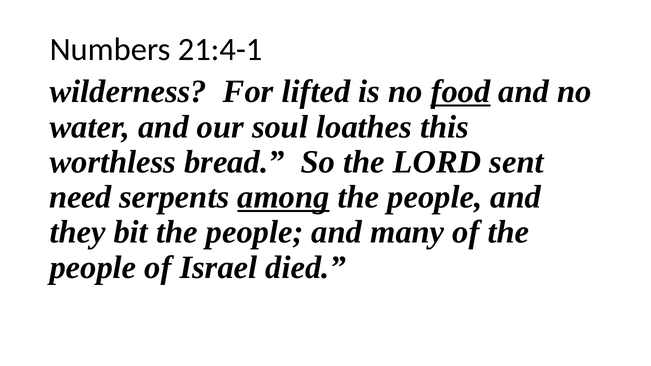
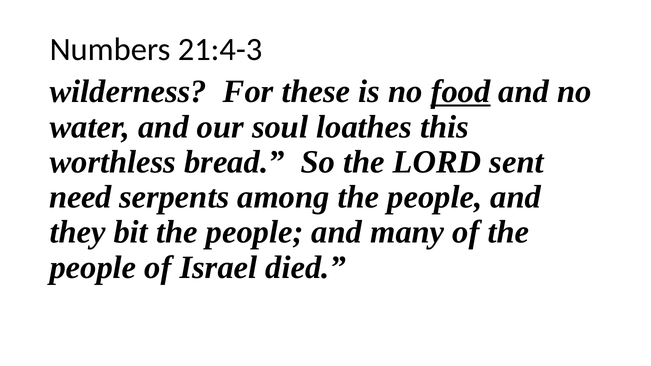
21:4-1: 21:4-1 -> 21:4-3 (220, 50)
lifted: lifted -> these (316, 92)
among underline: present -> none (283, 197)
